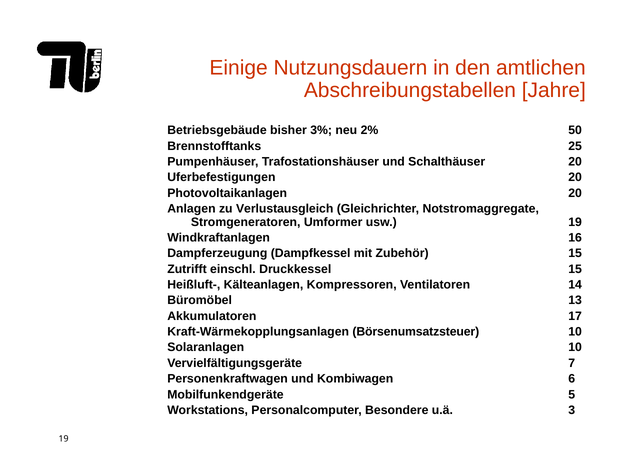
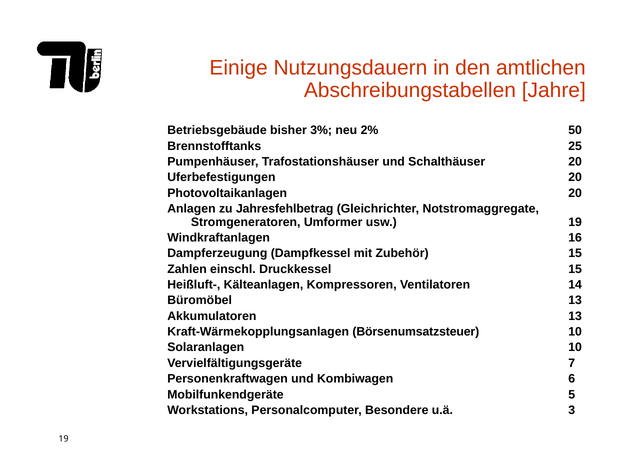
Verlustausgleich: Verlustausgleich -> Jahresfehlbetrag (285, 209)
Zutrifft: Zutrifft -> Zahlen (187, 269)
Akkumulatoren 17: 17 -> 13 (575, 316)
